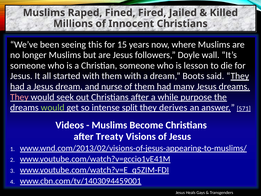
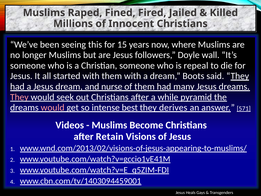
lesson: lesson -> repeal (196, 65)
purpose: purpose -> pyramid (196, 97)
would colour: light green -> pink (53, 108)
split: split -> best (130, 108)
Treaty: Treaty -> Retain (110, 136)
